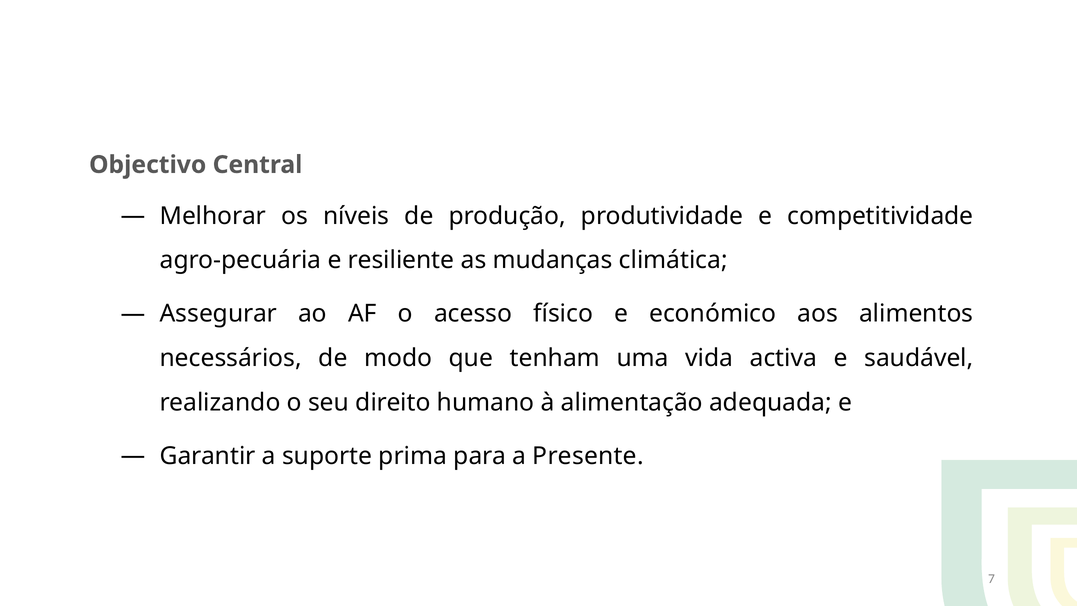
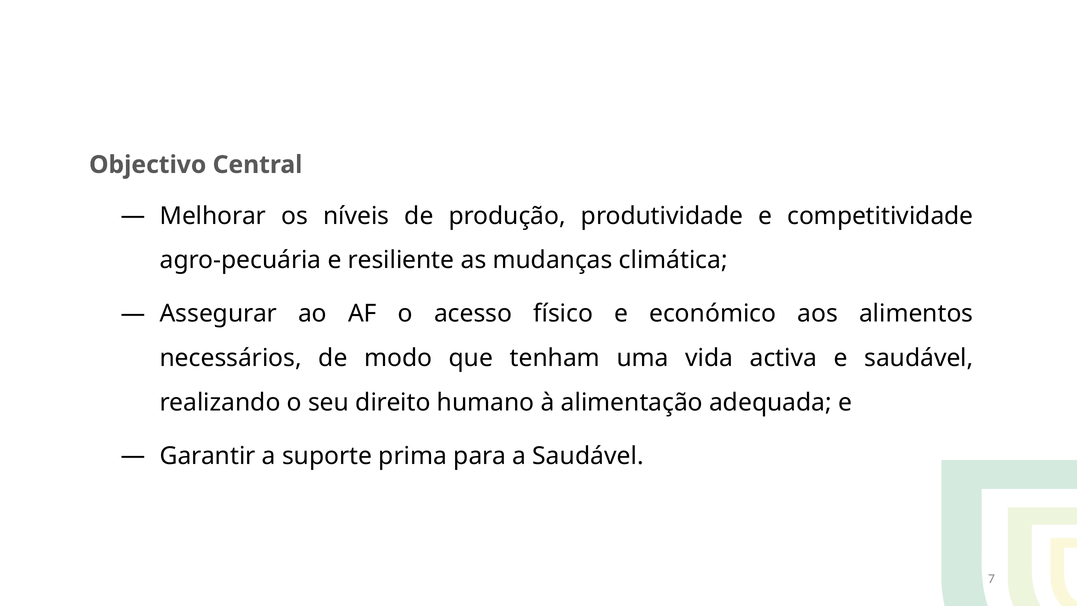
a Presente: Presente -> Saudável (588, 456)
